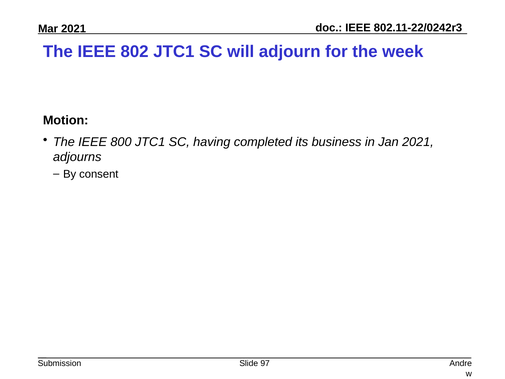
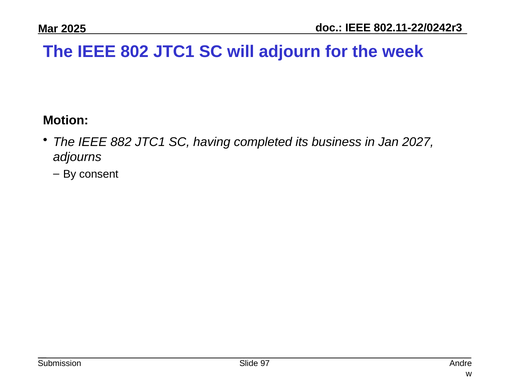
2021: 2021 -> 2025 (74, 29)
800: 800 -> 882 (121, 142)
Jan 2021: 2021 -> 2027 (418, 142)
